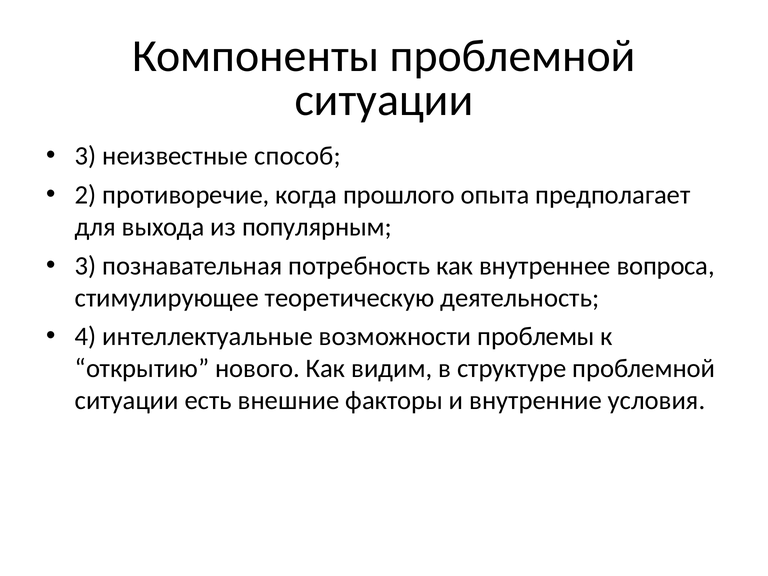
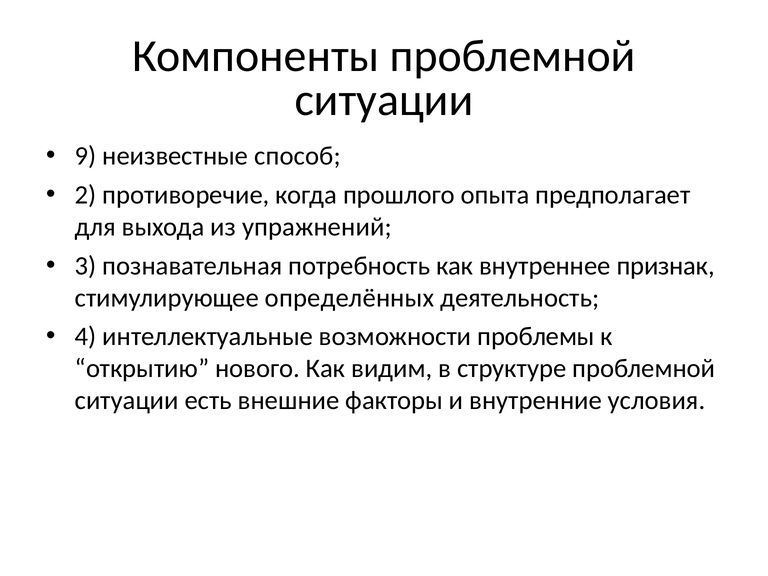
3: 3 -> 9 (86, 156)
популярным: популярным -> упражнений (317, 227)
вопроса: вопроса -> признак (666, 266)
теоретическую: теоретическую -> определённых (350, 298)
